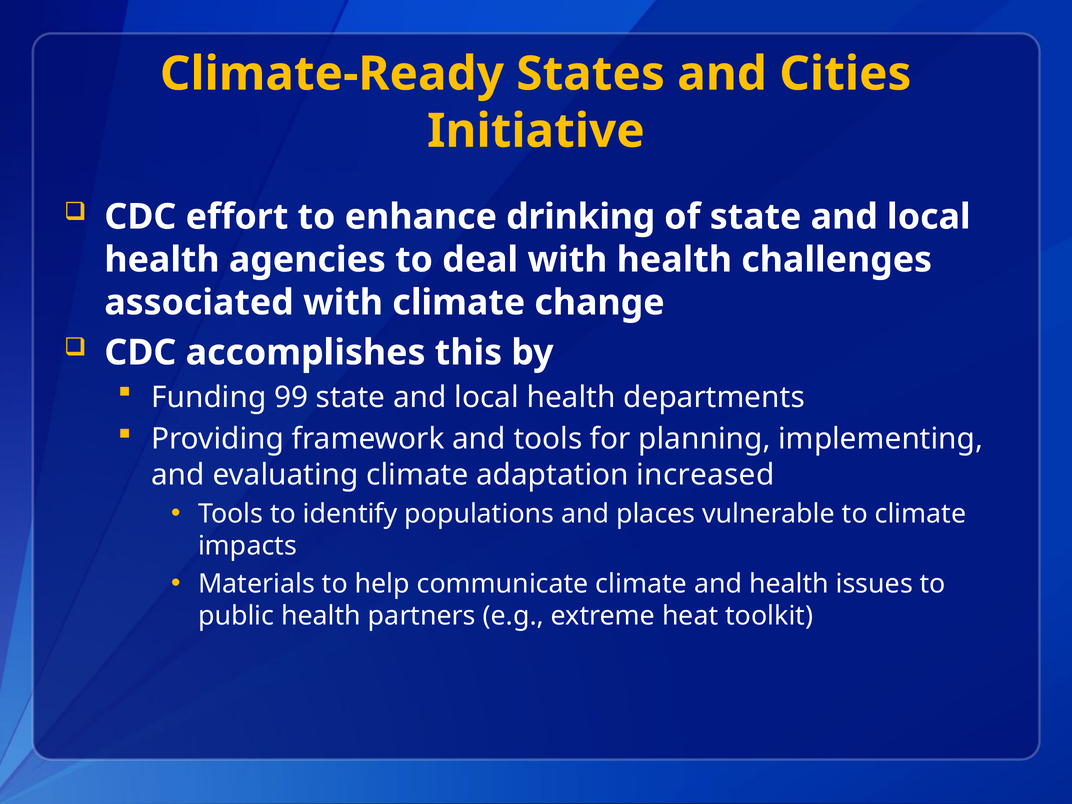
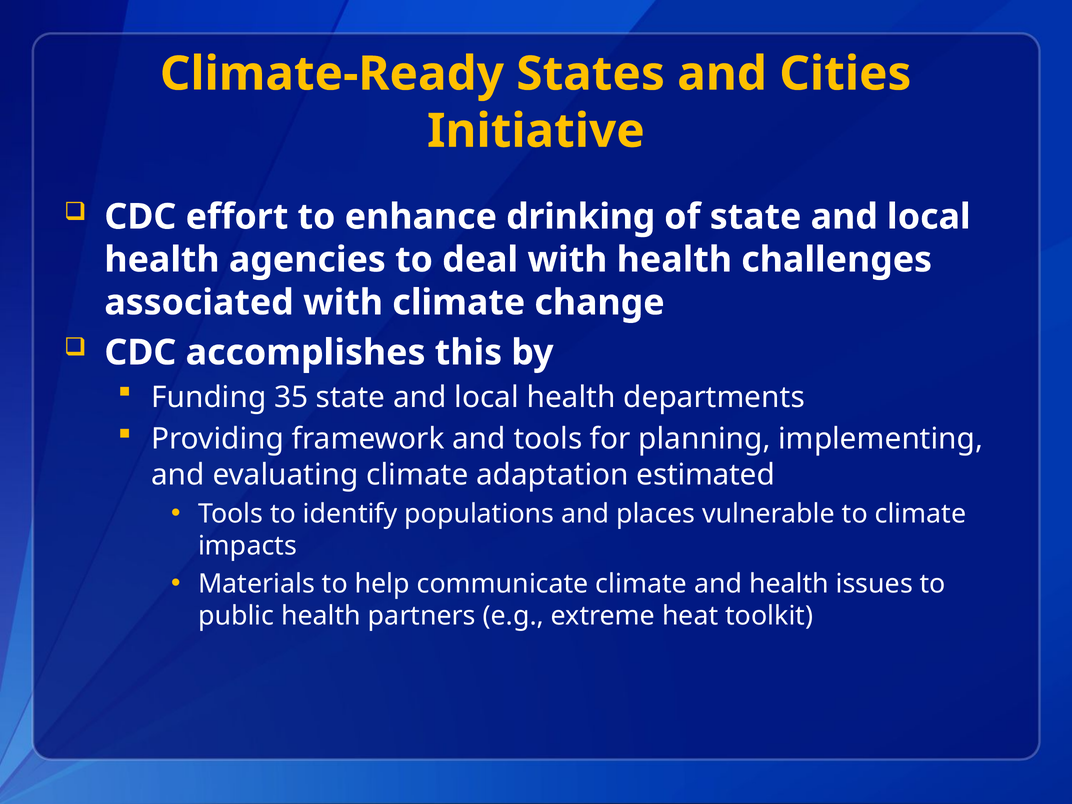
99: 99 -> 35 (291, 397)
increased: increased -> estimated (706, 475)
